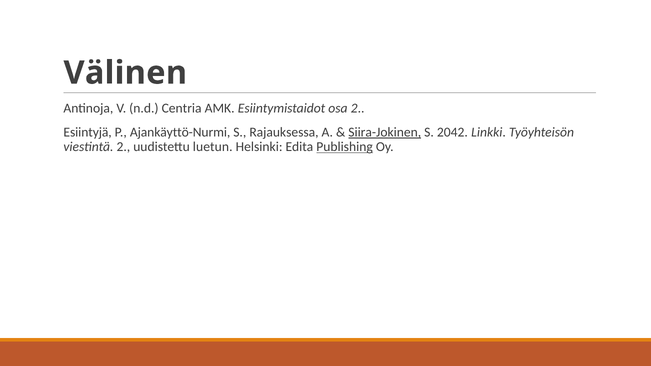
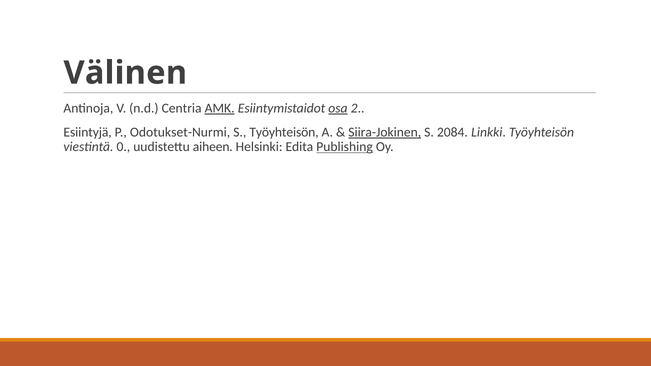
AMK underline: none -> present (220, 108)
osa underline: none -> present (338, 108)
Ajankäyttö-Nurmi: Ajankäyttö-Nurmi -> Odotukset-Nurmi (180, 132)
S Rajauksessa: Rajauksessa -> Työyhteisön (284, 132)
2042: 2042 -> 2084 (452, 132)
viestintä 2: 2 -> 0 (123, 147)
luetun: luetun -> aiheen (213, 147)
